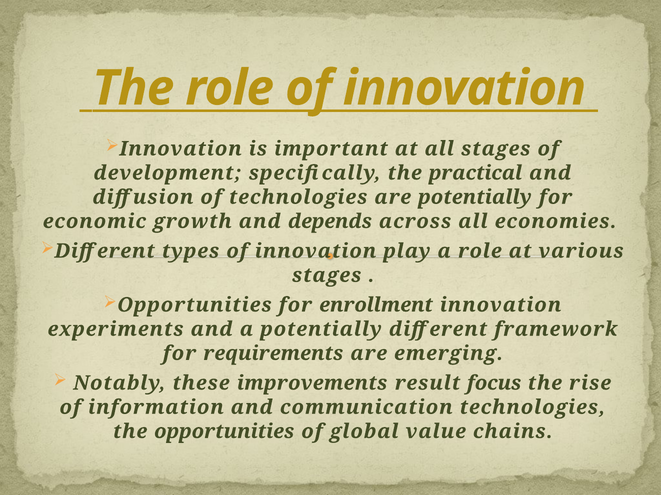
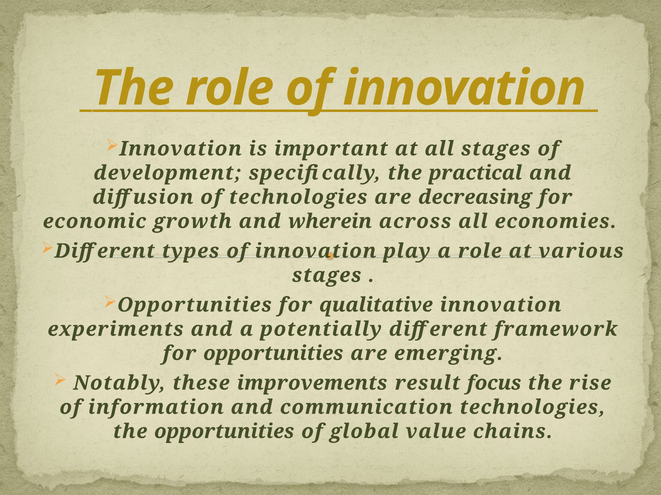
are potentially: potentially -> decreasing (475, 197)
depends: depends -> wherein (330, 222)
enrollment: enrollment -> qualitative (376, 305)
for requirements: requirements -> opportunities (273, 354)
